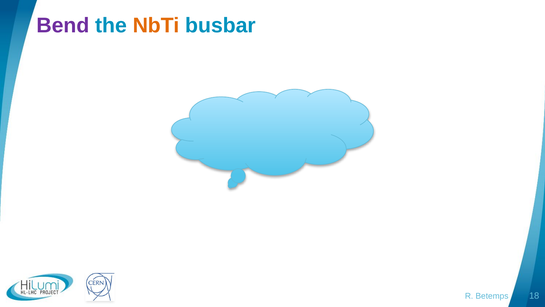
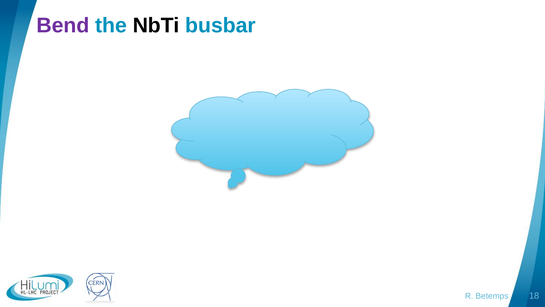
NbTi colour: orange -> black (156, 26)
